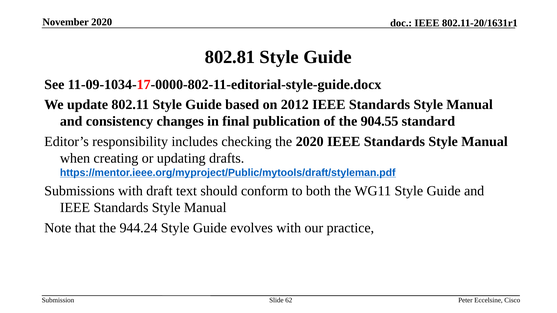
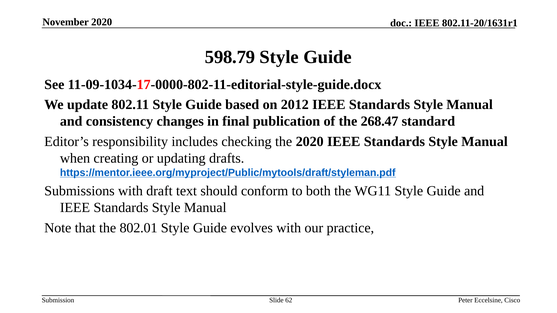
802.81: 802.81 -> 598.79 (230, 57)
904.55: 904.55 -> 268.47 (380, 121)
944.24: 944.24 -> 802.01 (139, 228)
